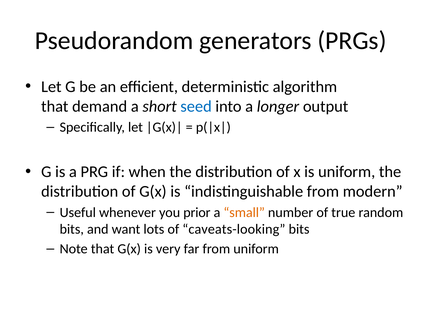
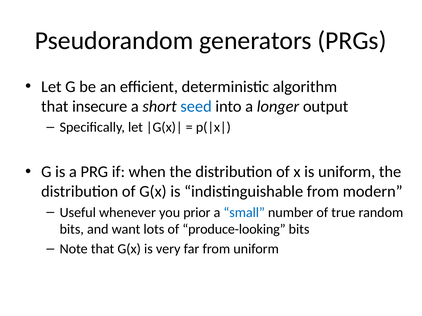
demand: demand -> insecure (100, 107)
small colour: orange -> blue (244, 213)
caveats-looking: caveats-looking -> produce-looking (234, 230)
